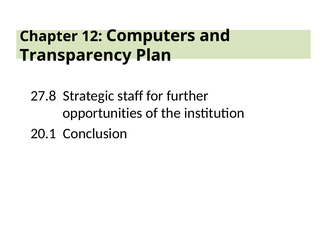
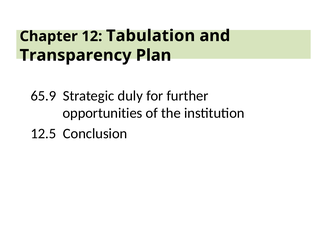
Computers: Computers -> Tabulation (151, 36)
27.8: 27.8 -> 65.9 (43, 96)
staff: staff -> duly (130, 96)
20.1: 20.1 -> 12.5 (43, 134)
